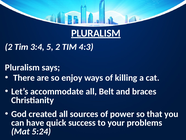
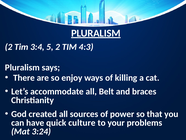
success: success -> culture (82, 122)
5:24: 5:24 -> 3:24 (41, 131)
